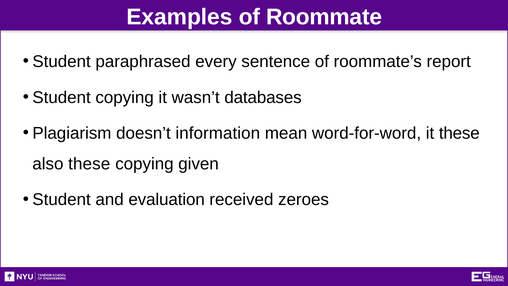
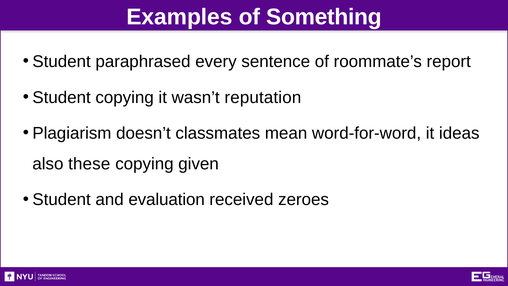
Roommate: Roommate -> Something (324, 17)
databases: databases -> reputation (263, 97)
information: information -> classmates (218, 133)
it these: these -> ideas (459, 133)
